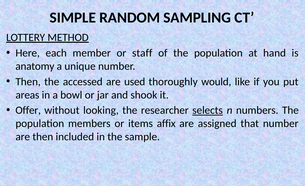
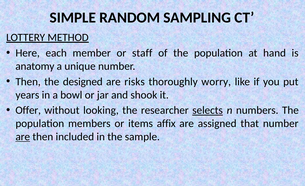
accessed: accessed -> designed (83, 82)
used: used -> risks (135, 82)
would: would -> worry (216, 82)
areas: areas -> years (27, 95)
are underline: none -> present (23, 137)
